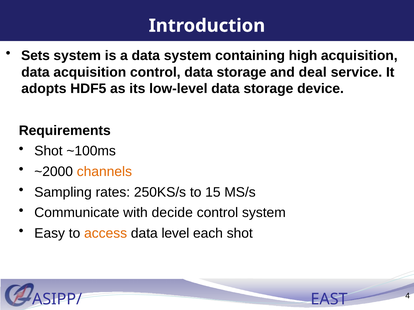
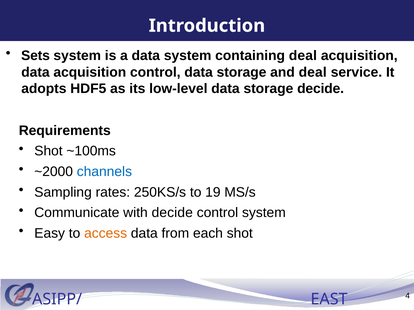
containing high: high -> deal (303, 56)
storage device: device -> decide (321, 89)
channels colour: orange -> blue (104, 172)
15: 15 -> 19 (213, 192)
level: level -> from (175, 234)
